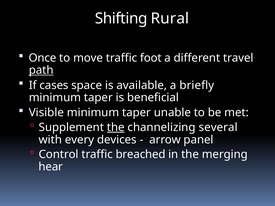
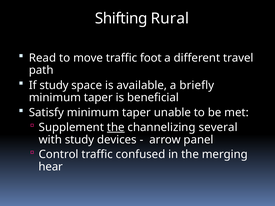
Once: Once -> Read (42, 58)
path underline: present -> none (41, 70)
If cases: cases -> study (54, 85)
Visible: Visible -> Satisfy (46, 113)
with every: every -> study (80, 140)
breached: breached -> confused (141, 154)
